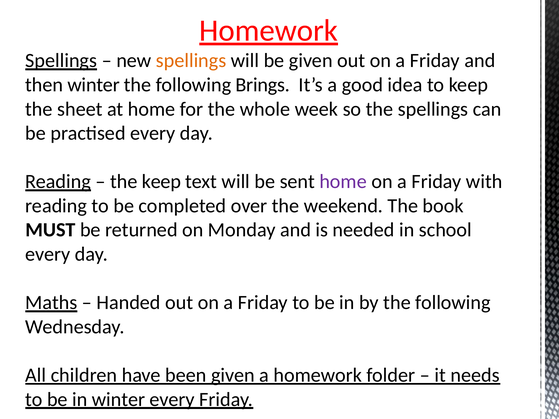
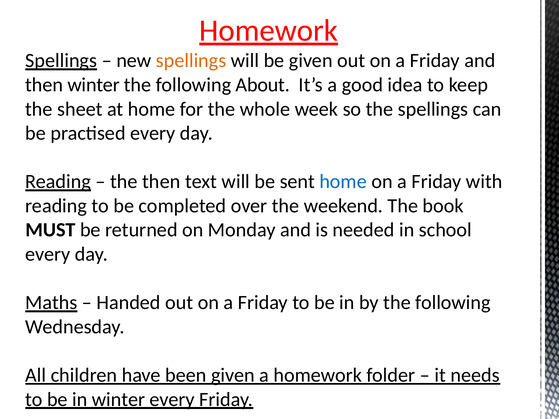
Brings: Brings -> About (263, 85)
the keep: keep -> then (161, 182)
home colour: purple -> blue (343, 182)
